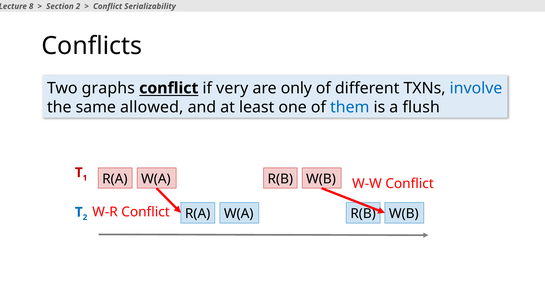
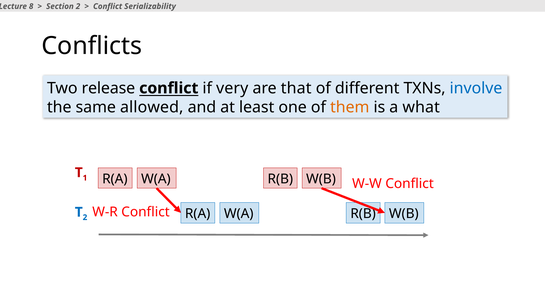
graphs: graphs -> release (108, 88)
only: only -> that (296, 88)
them colour: blue -> orange (350, 107)
flush: flush -> what (421, 107)
